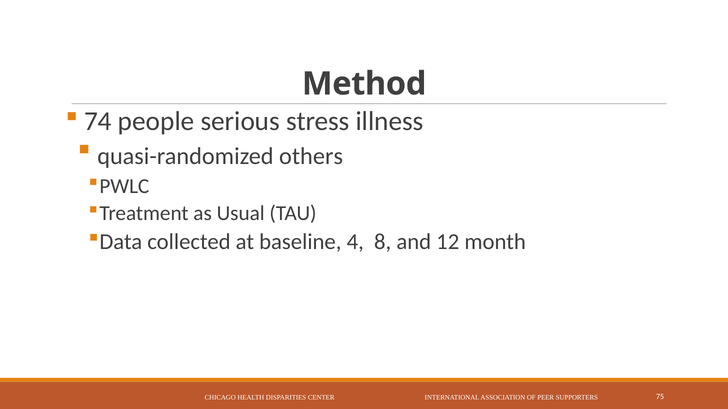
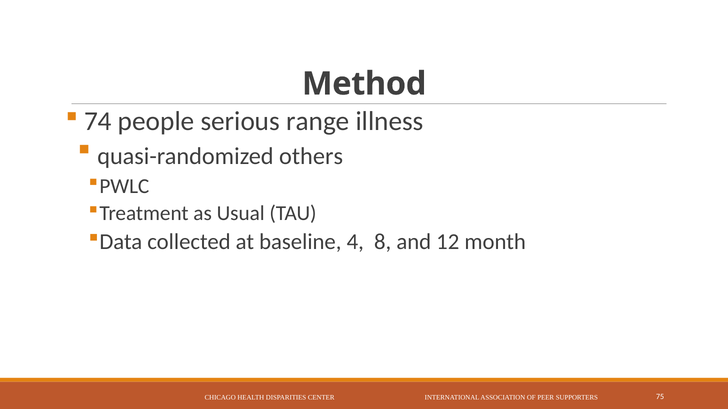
stress: stress -> range (318, 121)
